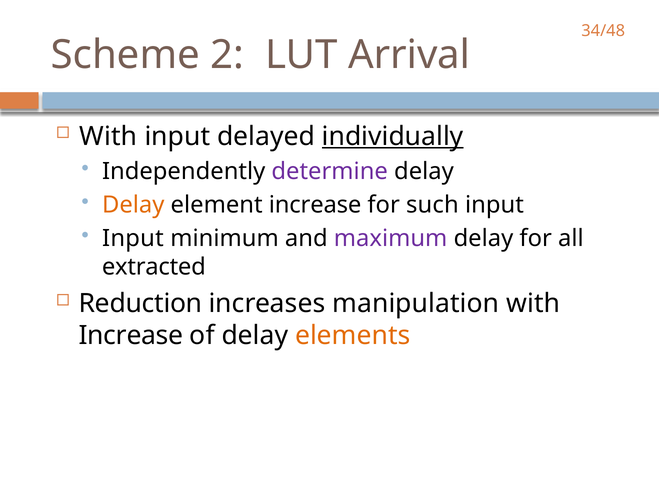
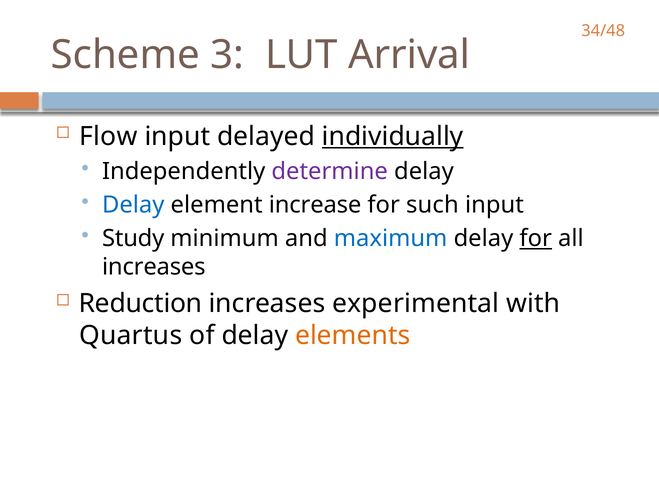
2: 2 -> 3 (227, 55)
With: With -> Flow (108, 136)
Delay colour: orange -> blue (133, 205)
Input: Input -> Study (133, 239)
maximum colour: purple -> blue (391, 239)
for underline: none -> present (536, 239)
extracted: extracted -> increases (154, 267)
manipulation: manipulation -> experimental (416, 304)
Increase: Increase -> Quartus (131, 336)
